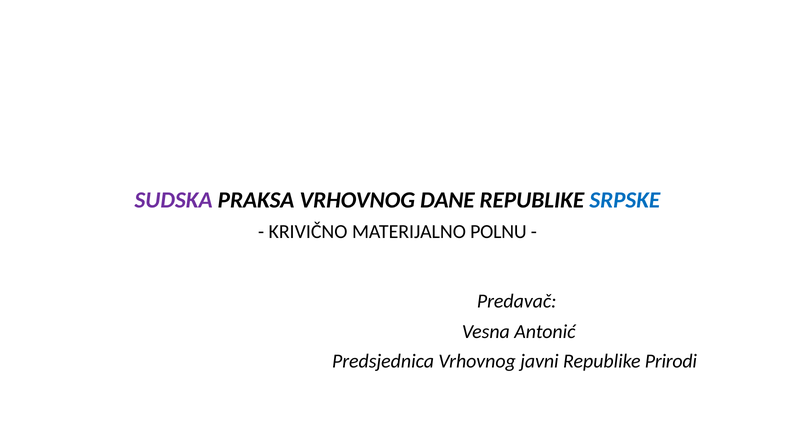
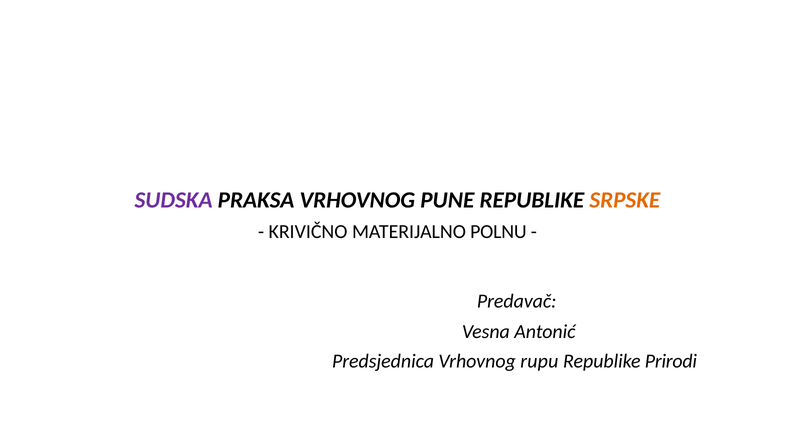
DANE: DANE -> PUNE (447, 200)
SRPSKE colour: blue -> orange (625, 200)
javni: javni -> rupu (539, 361)
